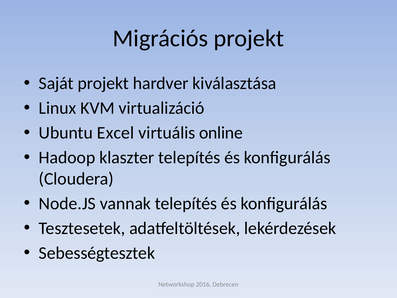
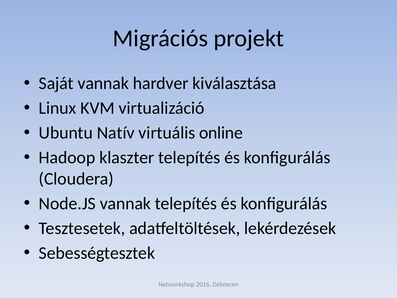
Saját projekt: projekt -> vannak (103, 83)
Excel: Excel -> Natív (116, 133)
